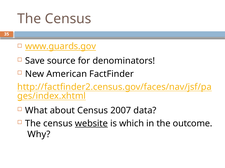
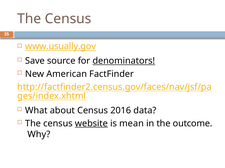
www.guards.gov: www.guards.gov -> www.usually.gov (61, 47)
denominators underline: none -> present (124, 61)
2007: 2007 -> 2016 (121, 111)
which: which -> mean (132, 124)
